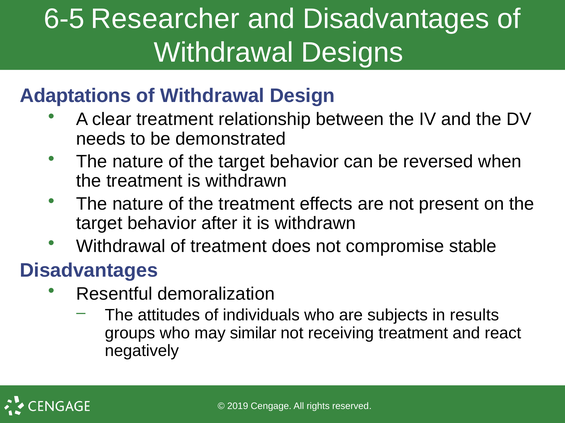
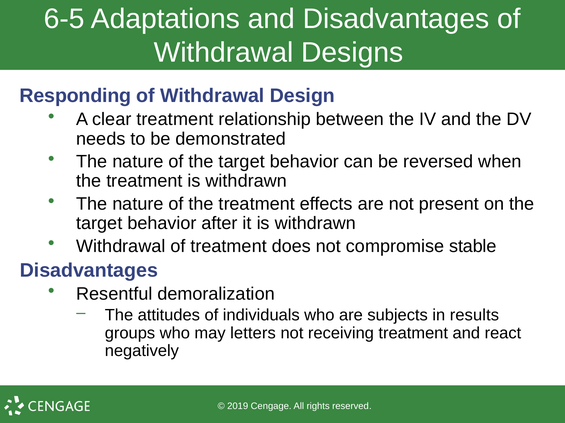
Researcher: Researcher -> Adaptations (165, 19)
Adaptations: Adaptations -> Responding (75, 96)
similar: similar -> letters (253, 334)
